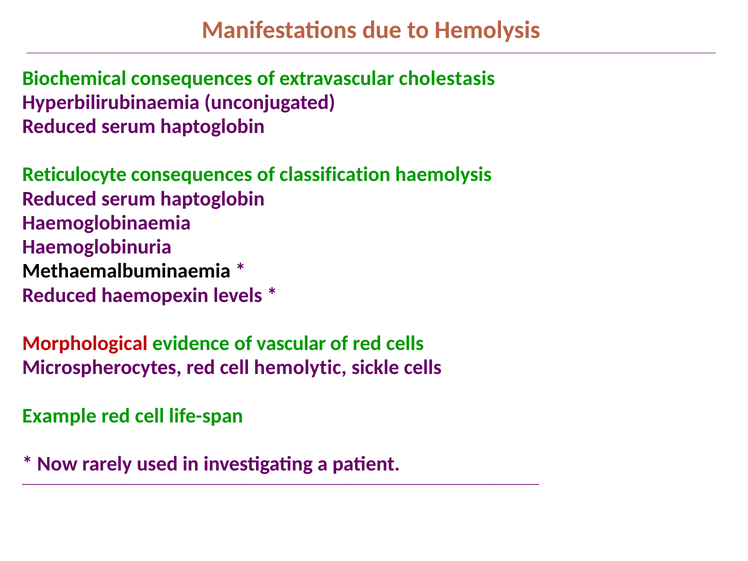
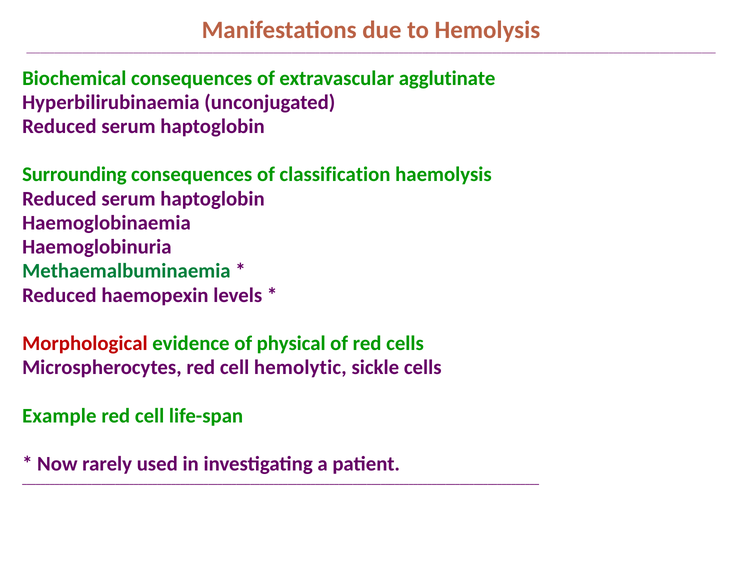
cholestasis: cholestasis -> agglutinate (447, 78)
Reticulocyte: Reticulocyte -> Surrounding (74, 175)
Methaemalbuminaemia colour: black -> green (126, 271)
vascular: vascular -> physical (291, 343)
